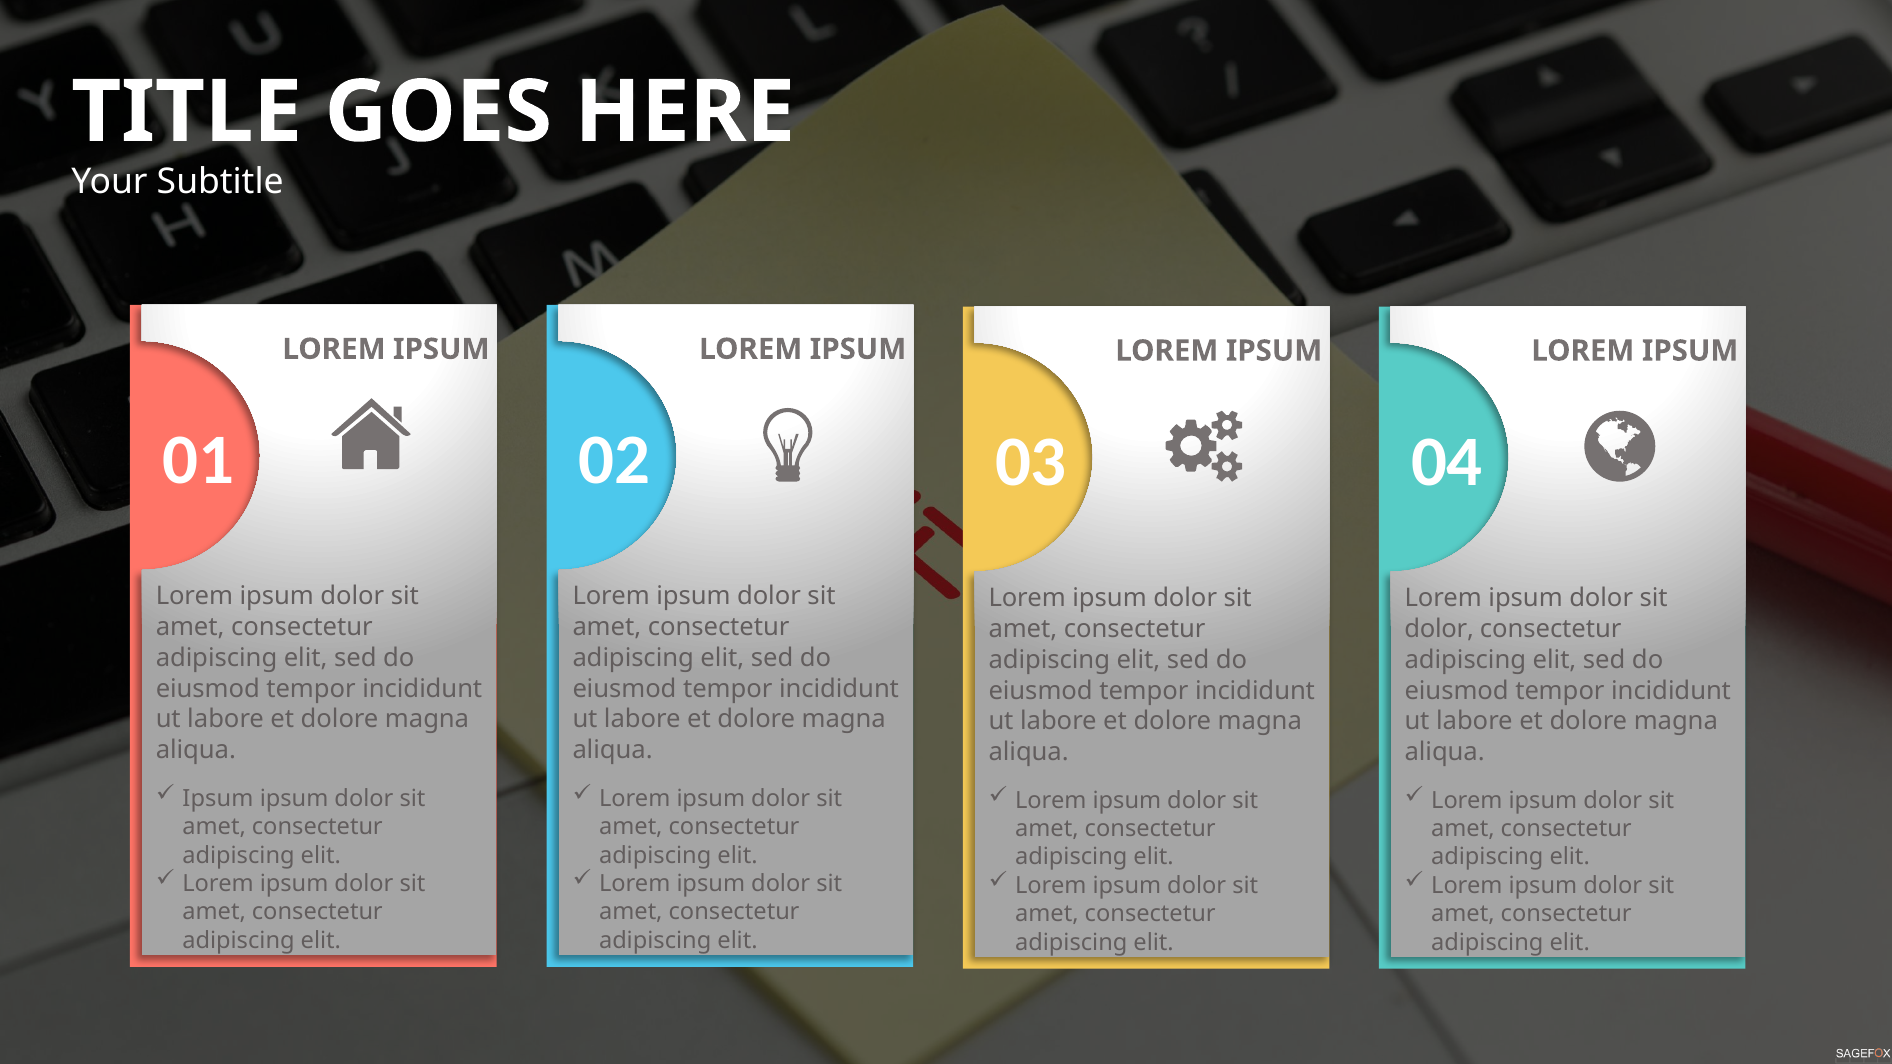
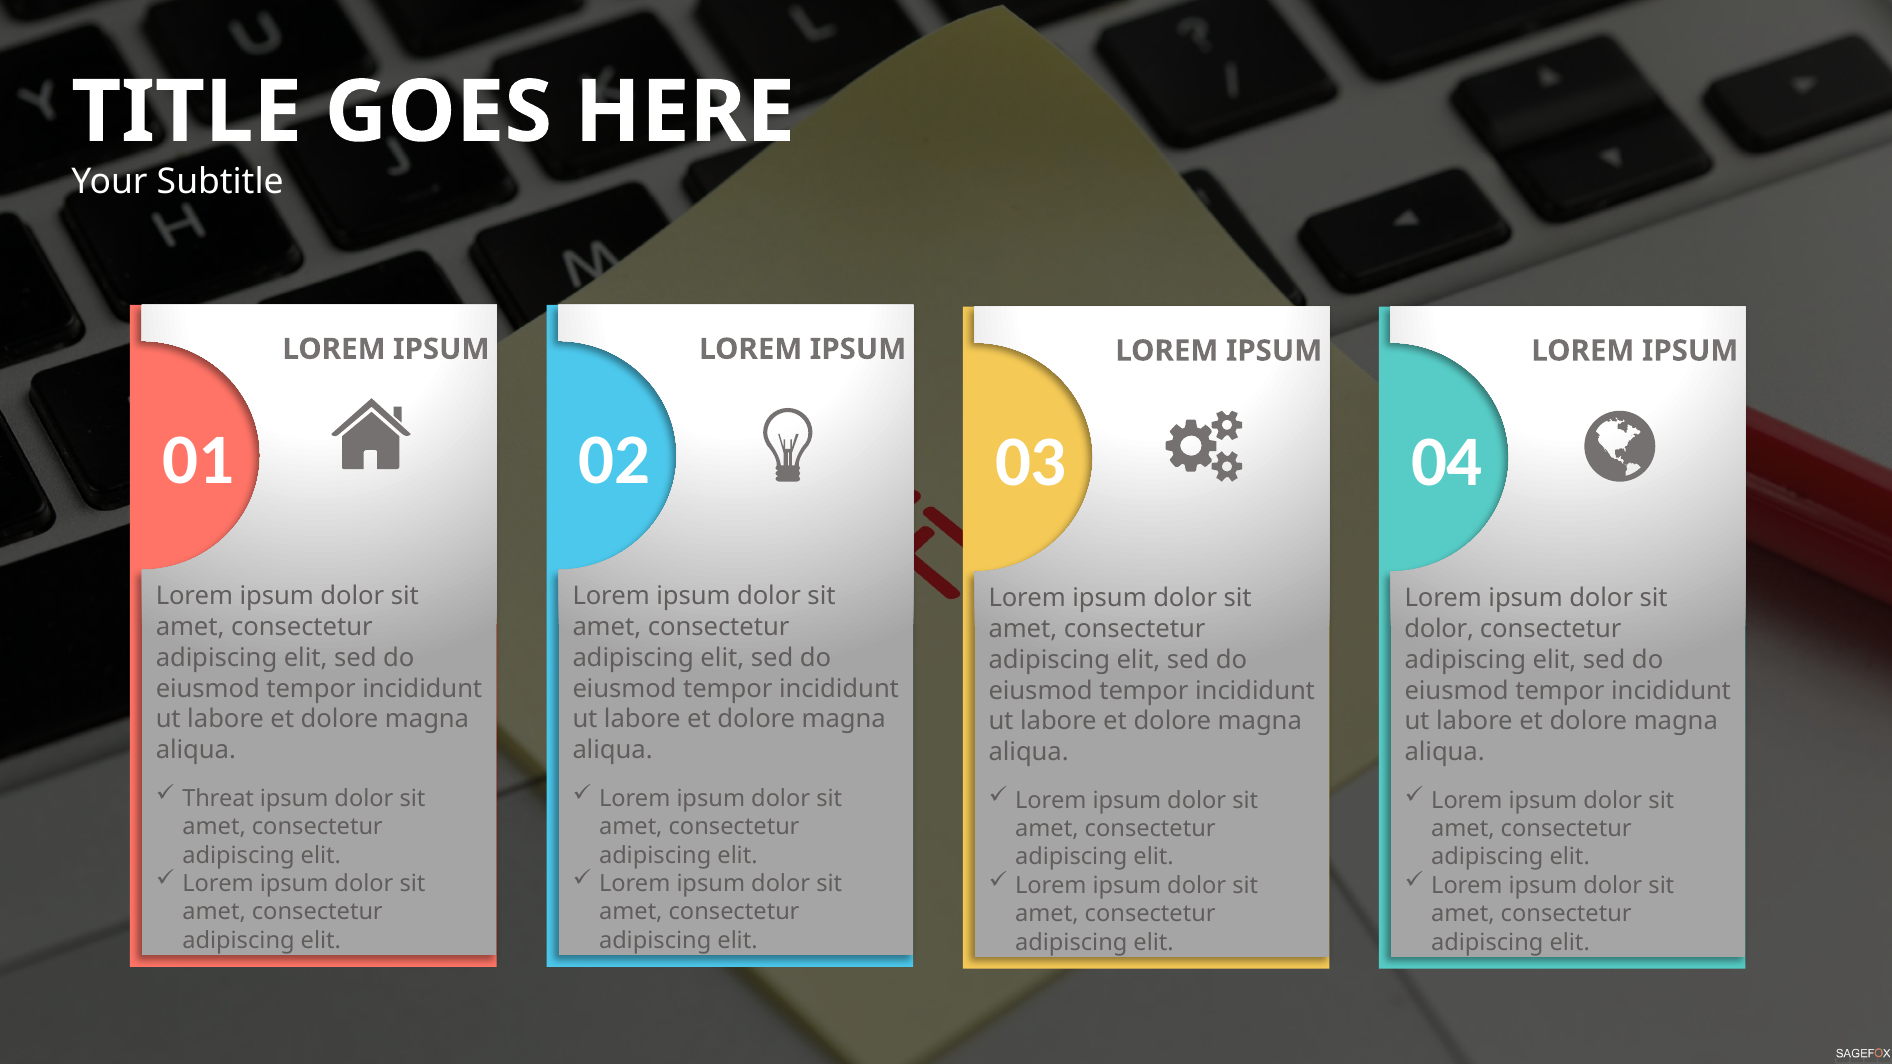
Ipsum: Ipsum -> Threat (218, 799)
